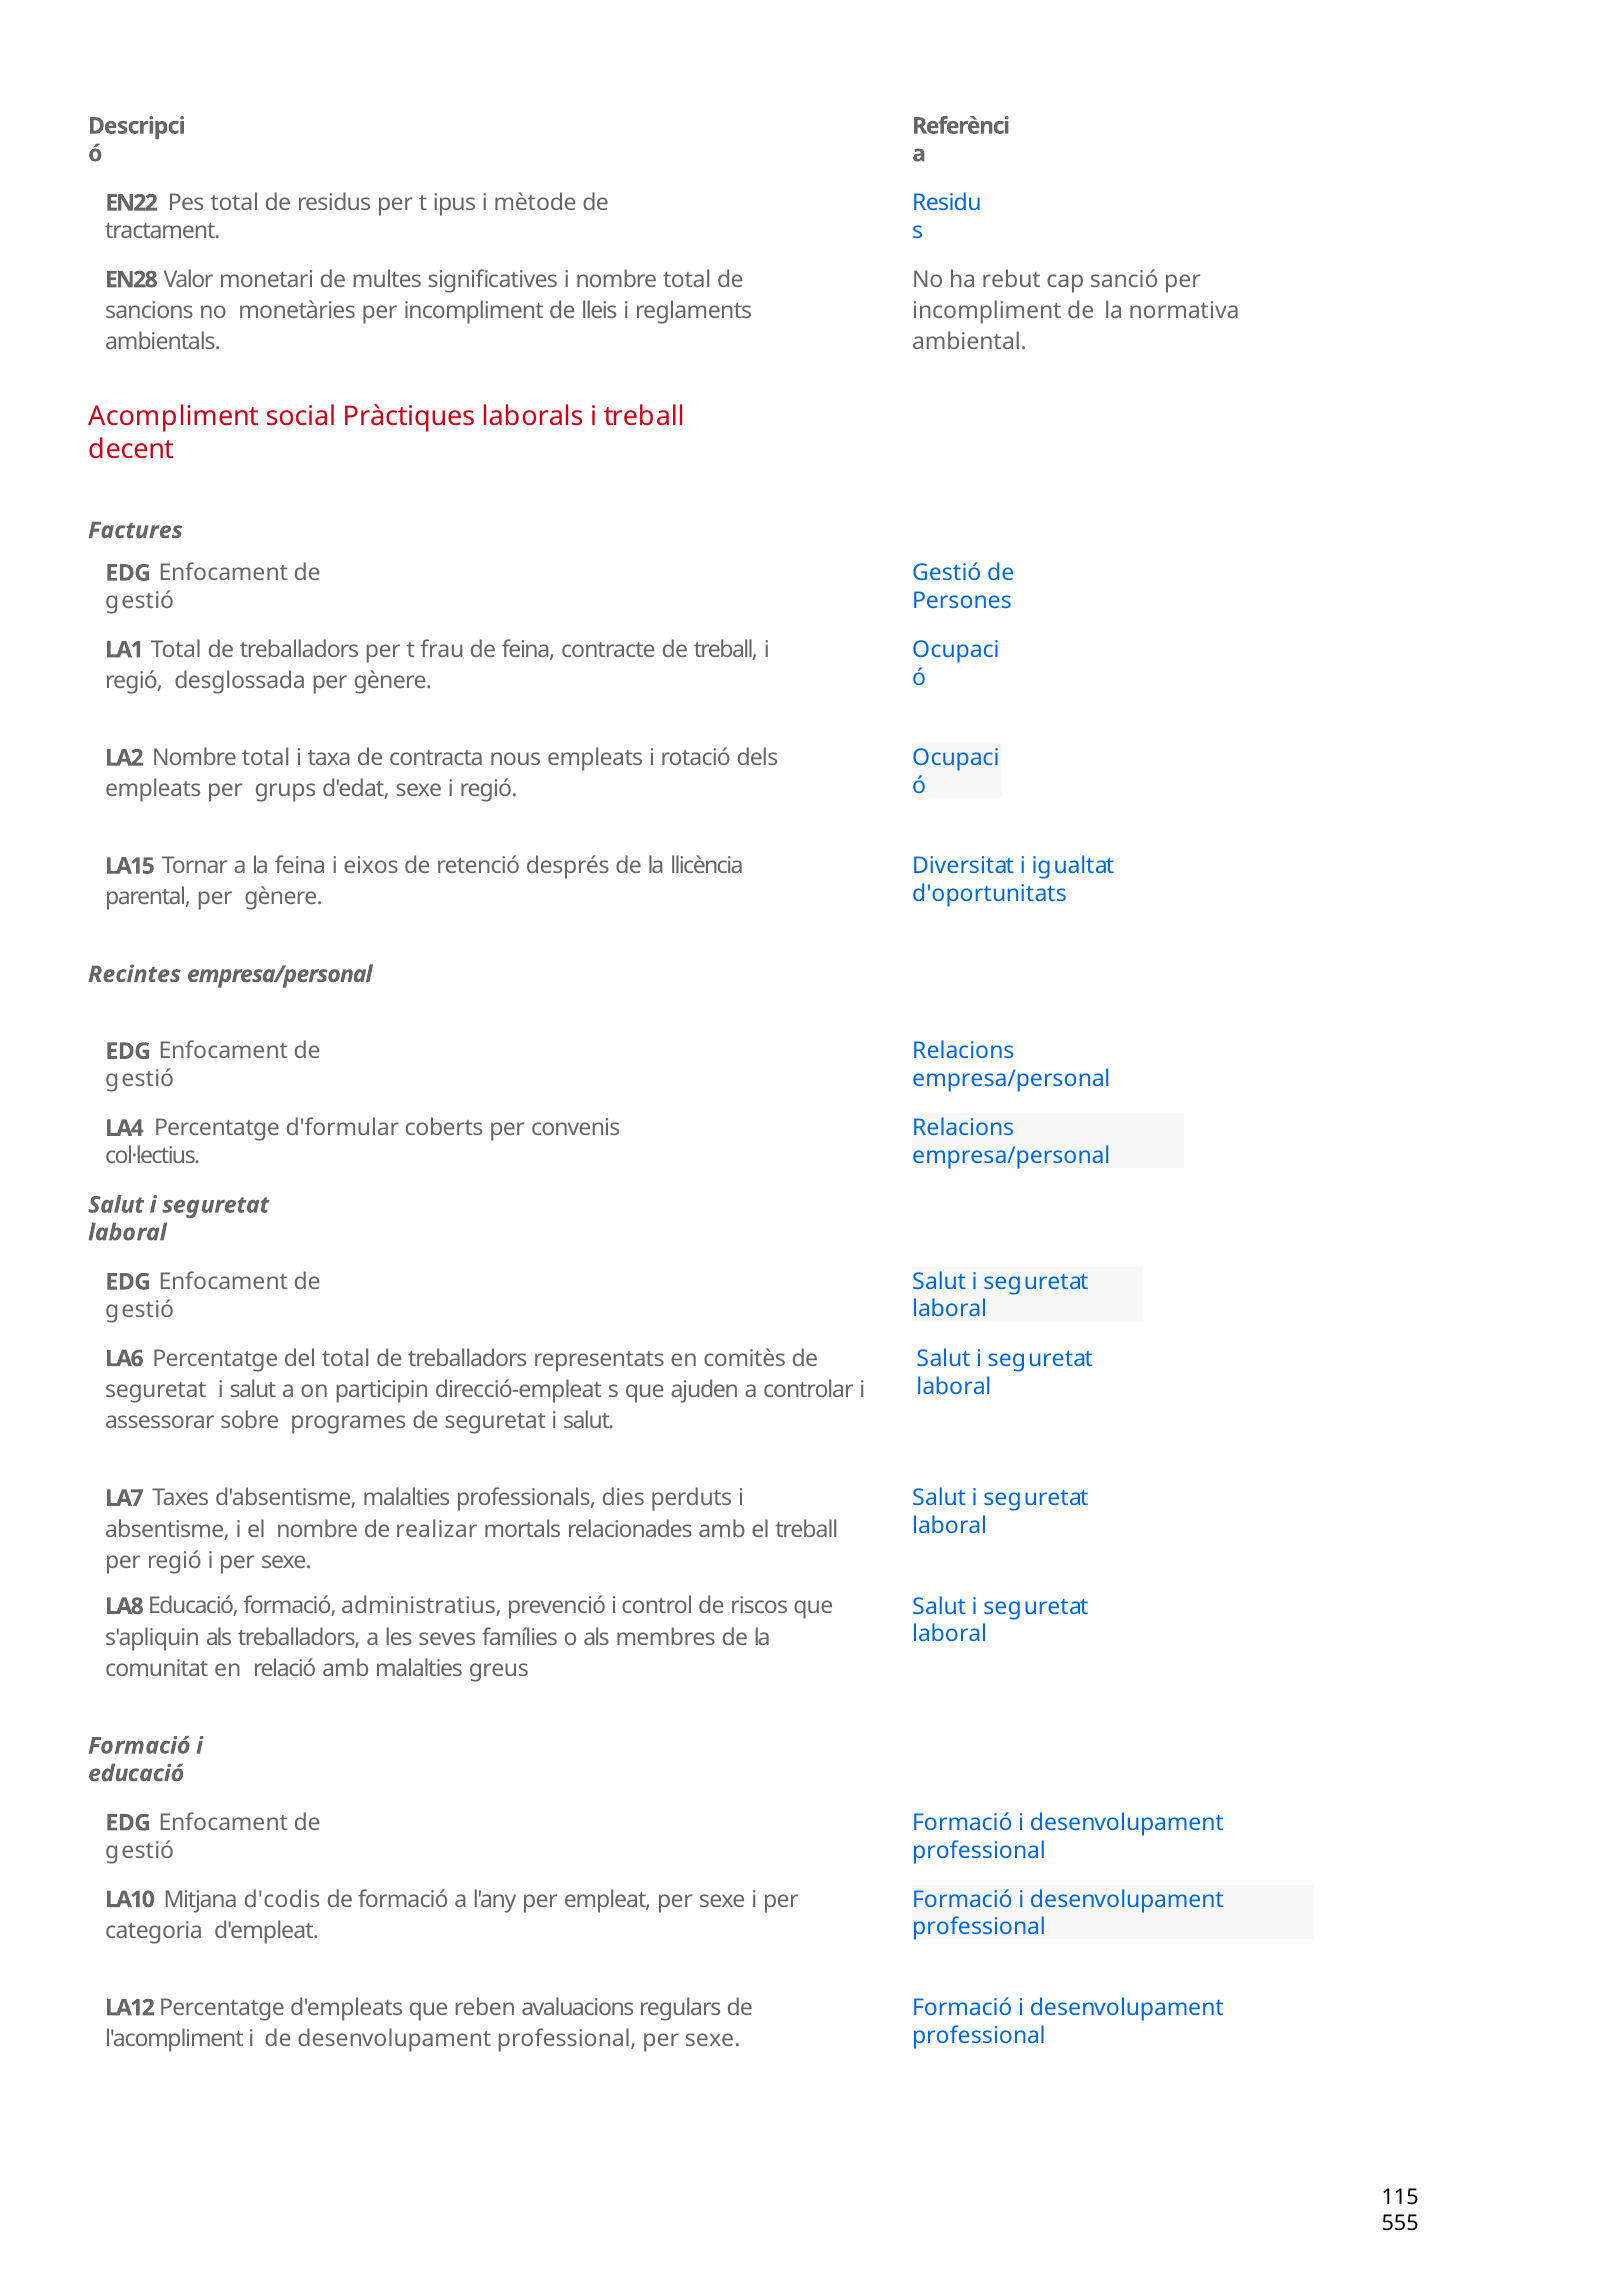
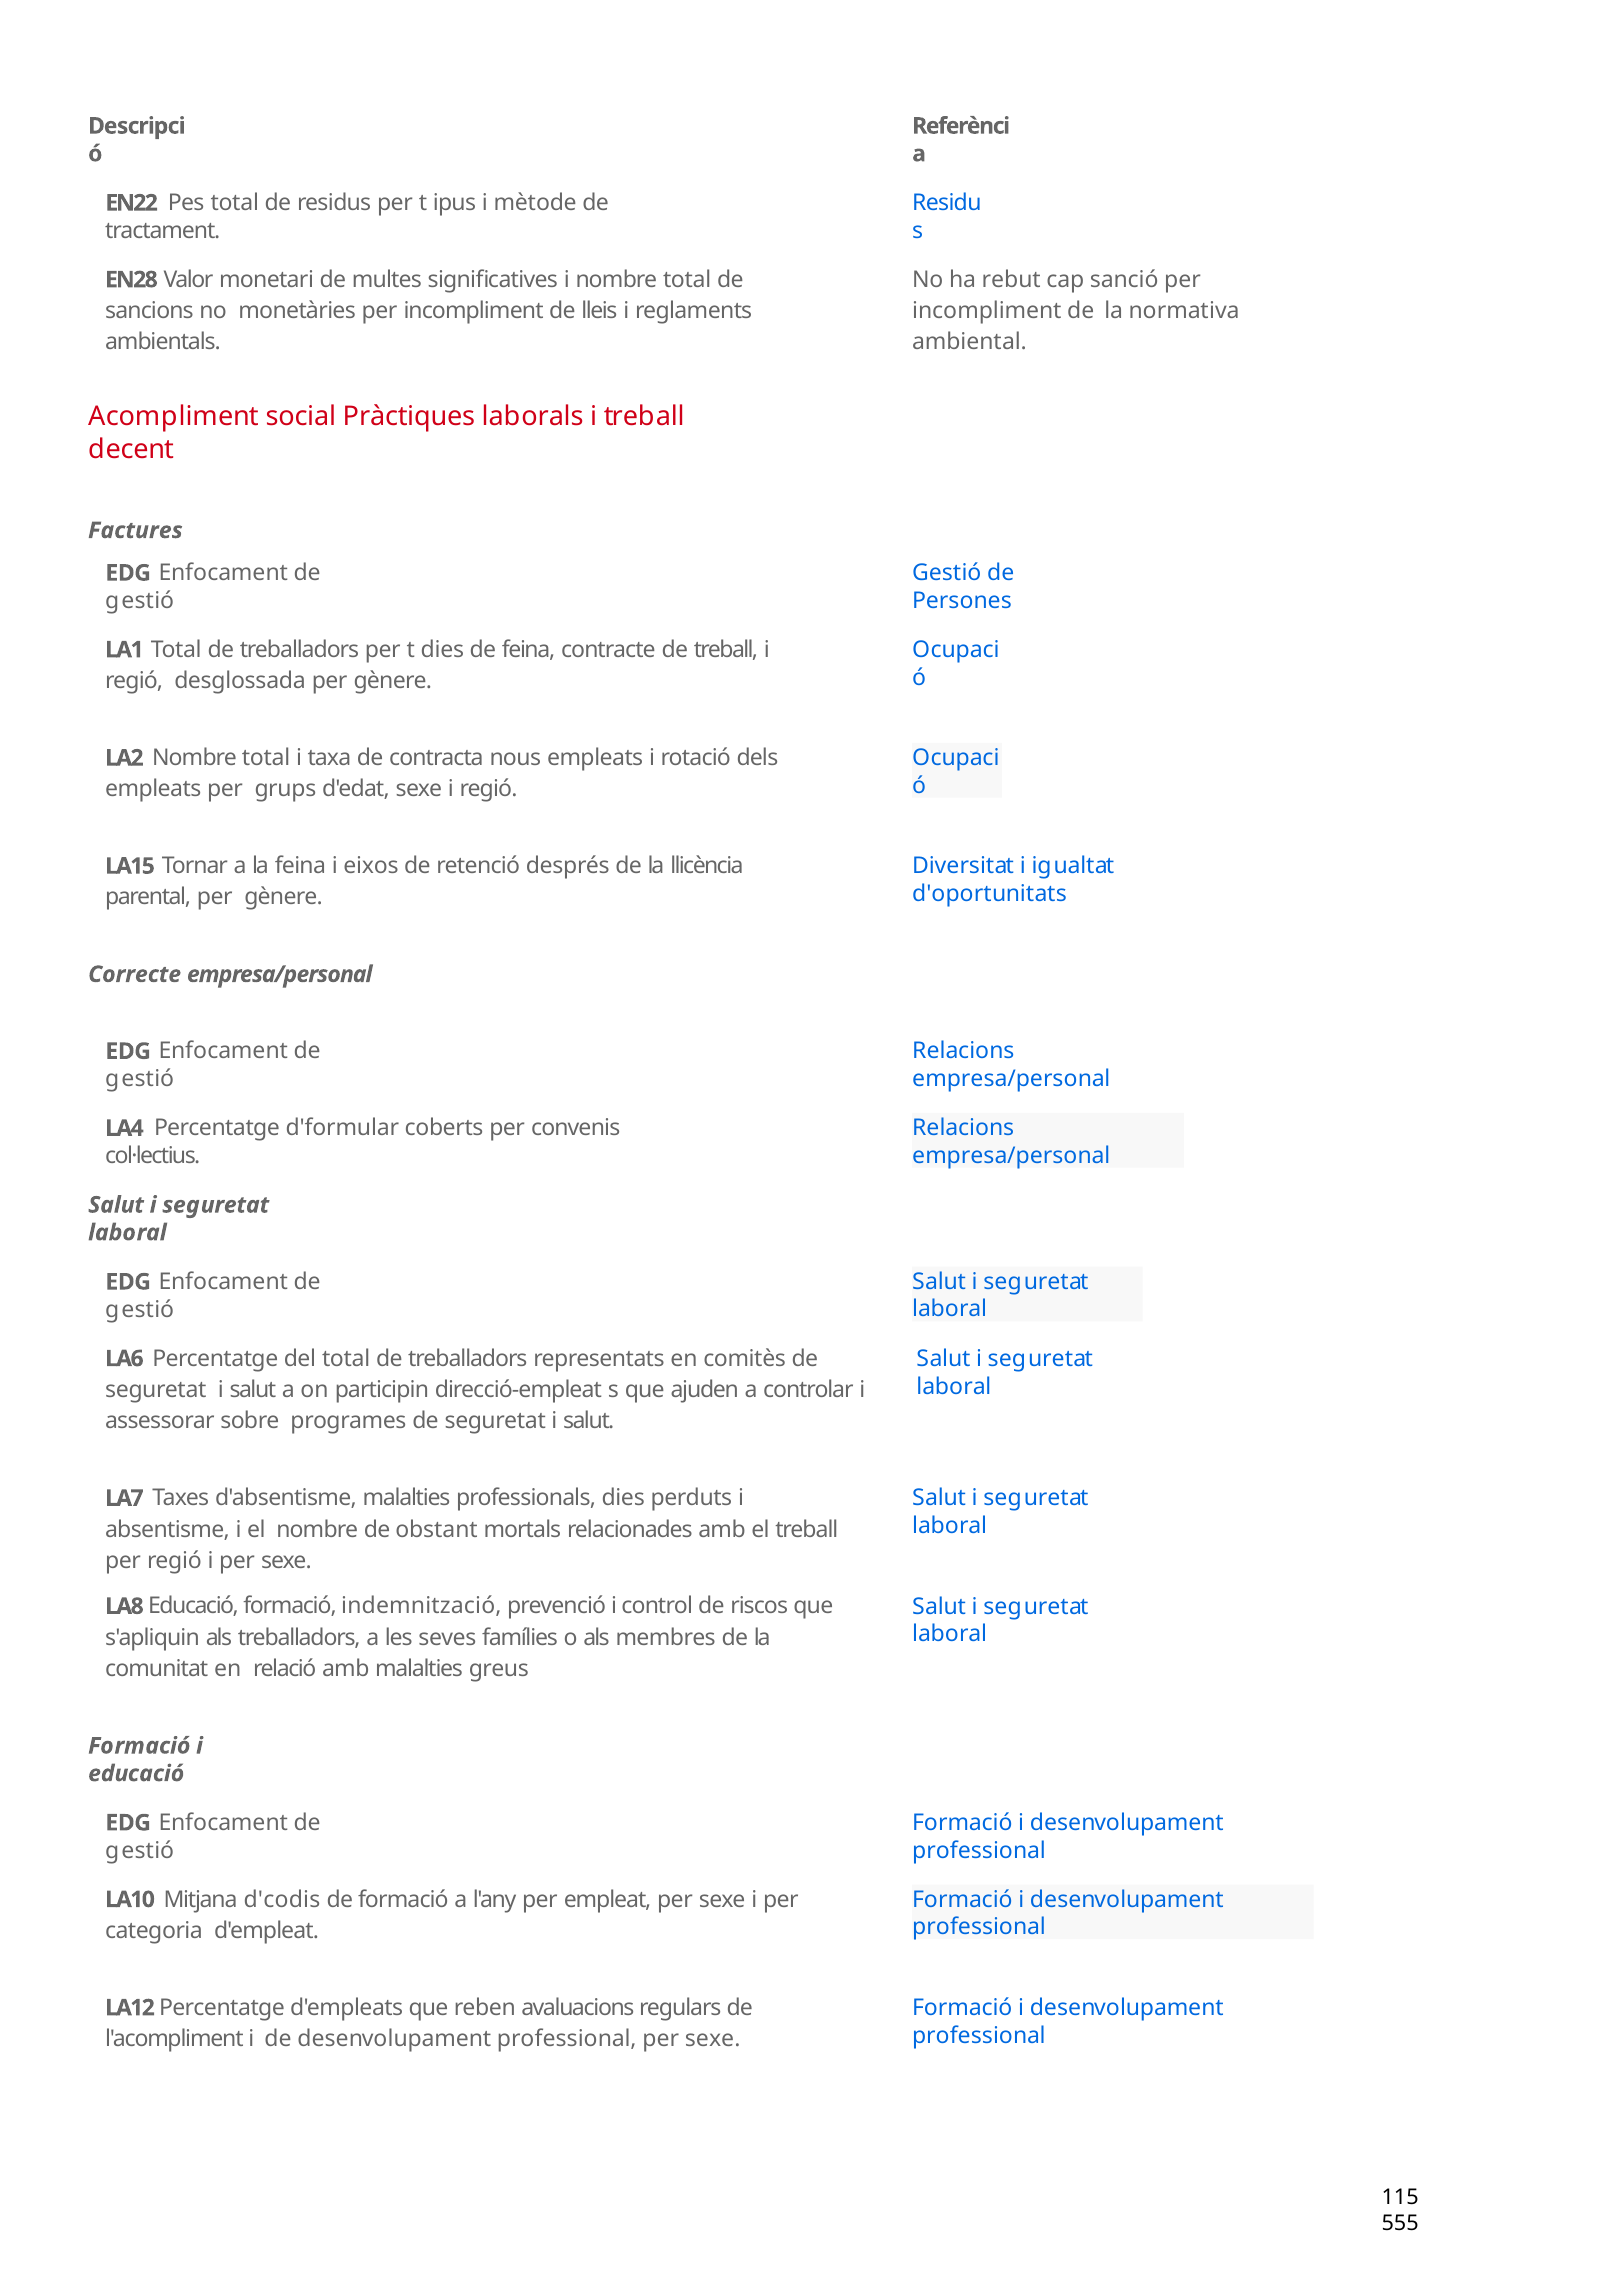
t frau: frau -> dies (442, 650)
Recintes: Recintes -> Correcte (135, 974)
realizar: realizar -> obstant (437, 1529)
administratius: administratius -> indemnització (421, 1606)
